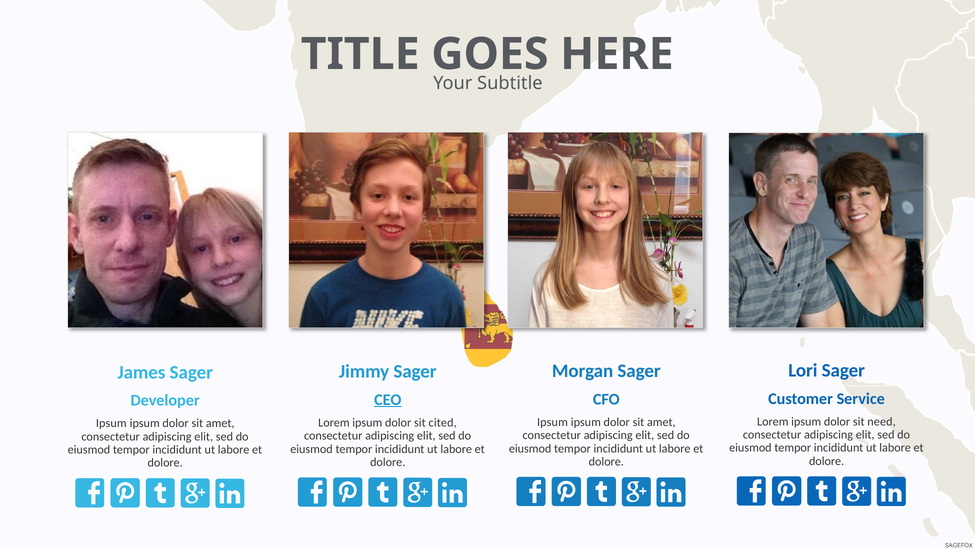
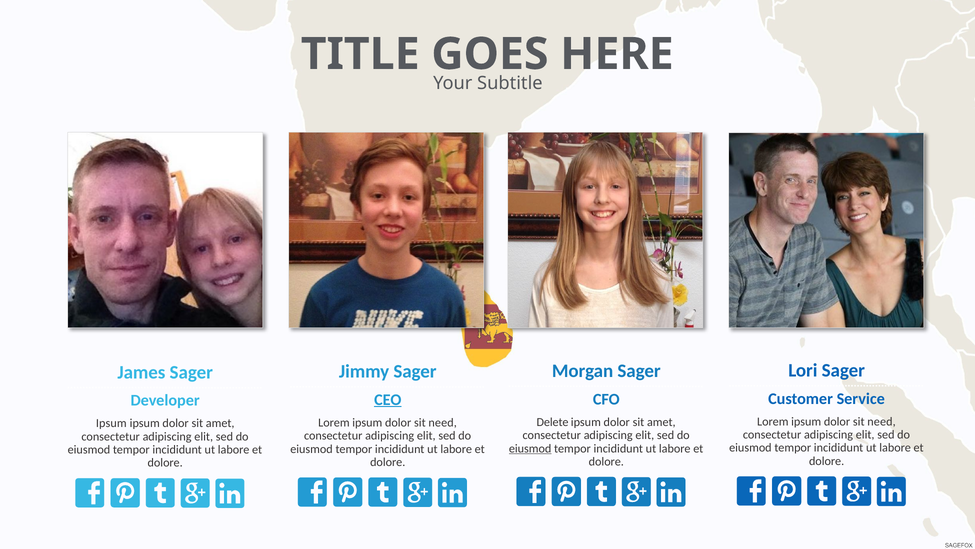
Ipsum: Ipsum -> Delete (553, 422)
cited: cited -> need (443, 422)
eiusmod underline: none -> present (530, 448)
